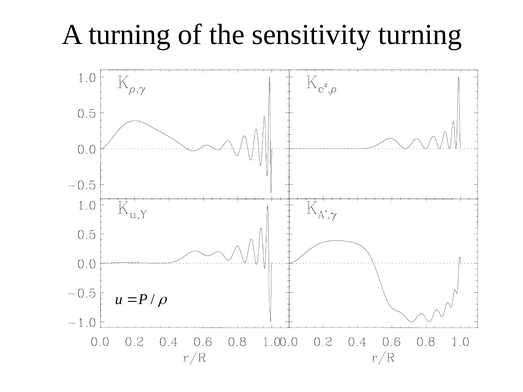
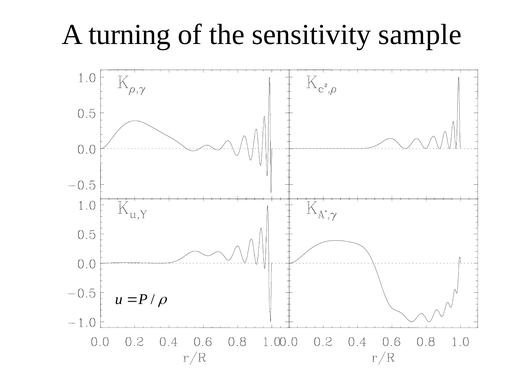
sensitivity turning: turning -> sample (420, 35)
